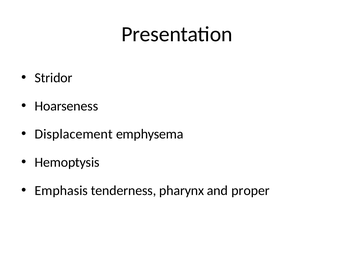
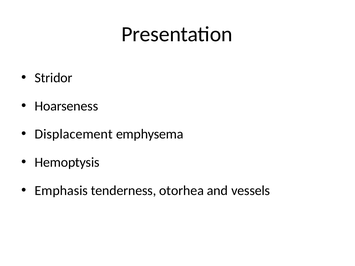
pharynx: pharynx -> otorhea (182, 191)
proper: proper -> vessels (251, 191)
